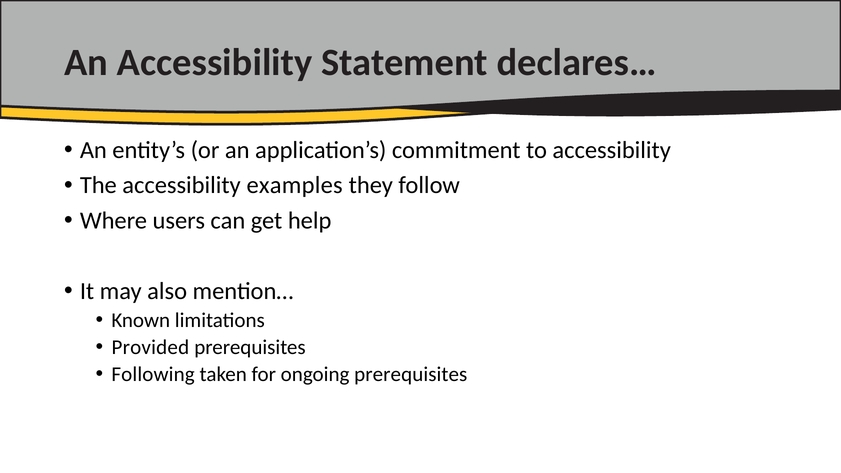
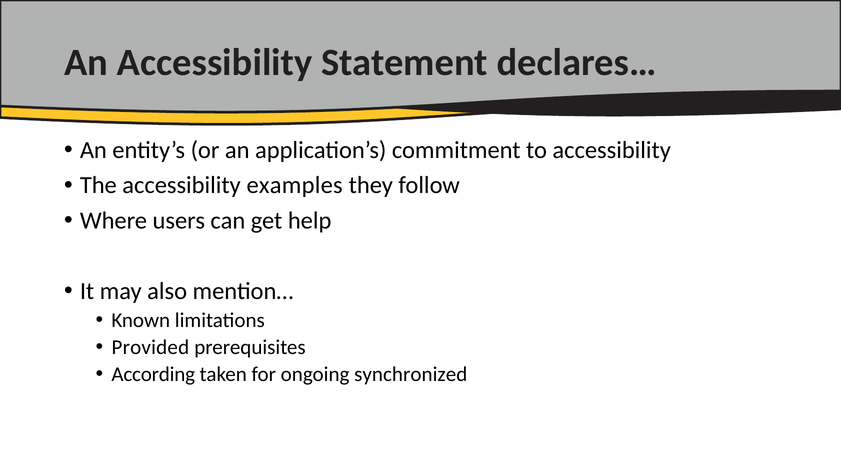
Following: Following -> According (153, 374)
ongoing prerequisites: prerequisites -> synchronized (411, 374)
